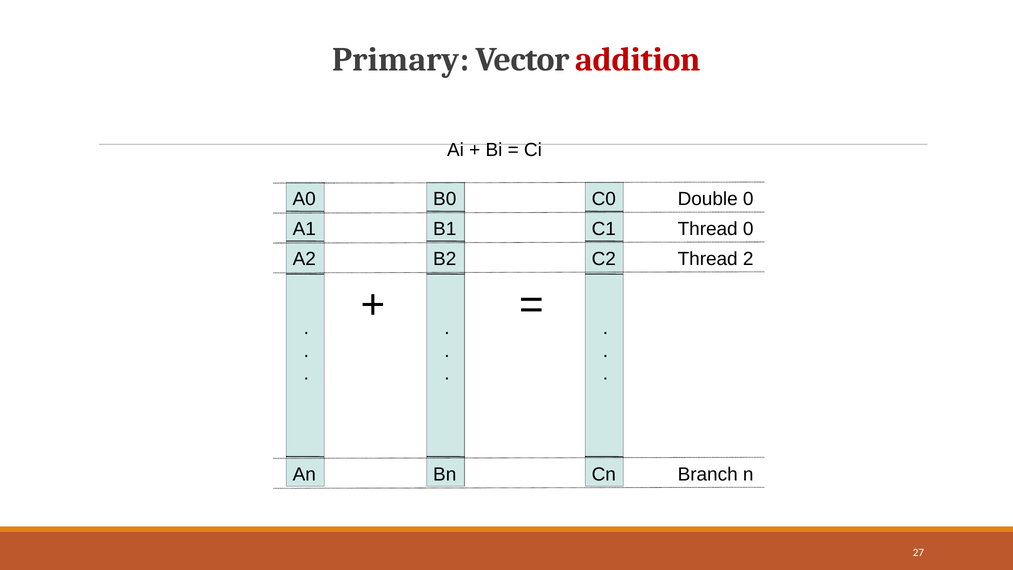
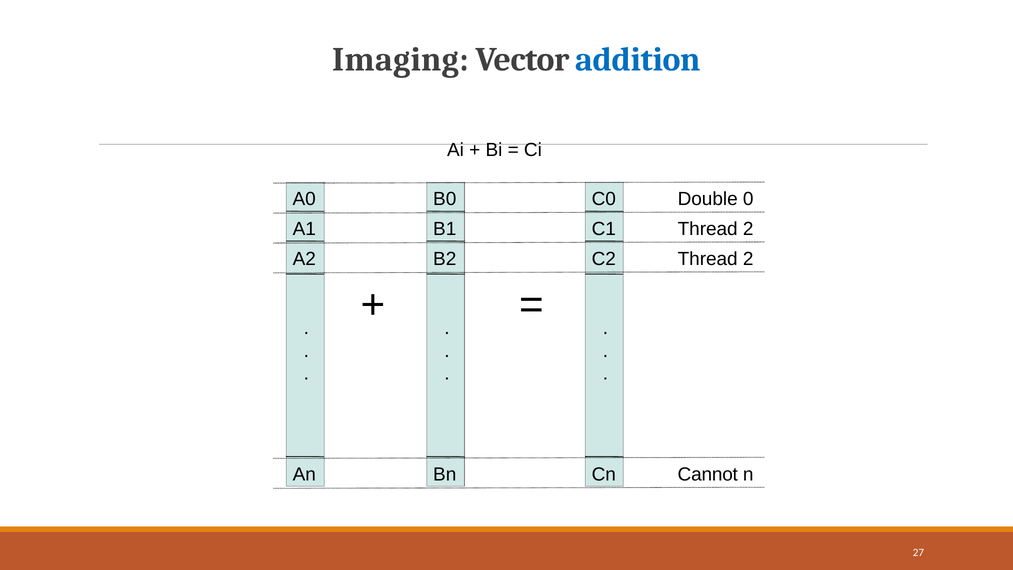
Primary: Primary -> Imaging (401, 59)
addition colour: red -> blue (638, 59)
0: 0 -> 2 (748, 229)
Branch: Branch -> Cannot (708, 474)
